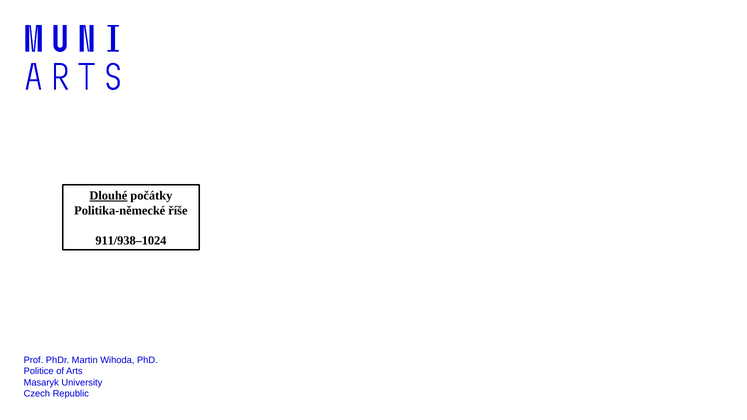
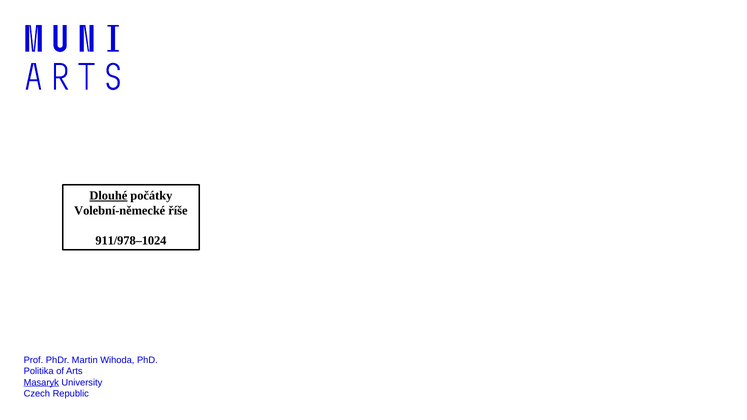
Politika-německé: Politika-německé -> Volební-německé (120, 211)
911/938–1024: 911/938–1024 -> 911/978–1024 (131, 241)
Politice: Politice -> Politika (39, 371)
Masaryk underline: none -> present (41, 383)
